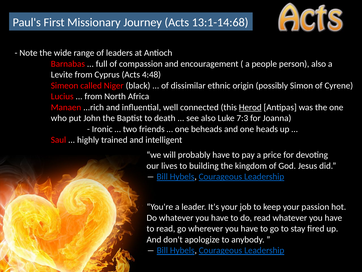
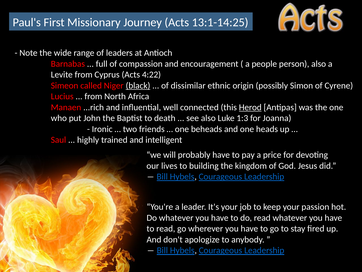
13:1-14:68: 13:1-14:68 -> 13:1-14:25 (220, 22)
4:48: 4:48 -> 4:22 (151, 75)
black underline: none -> present (138, 85)
7:3: 7:3 -> 1:3 (242, 118)
